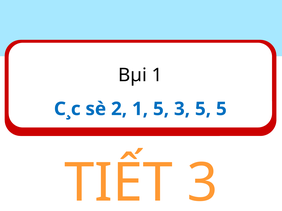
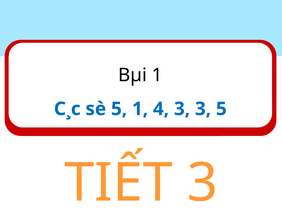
sè 2: 2 -> 5 (119, 109)
1 5: 5 -> 4 (161, 109)
3 5: 5 -> 3 (203, 109)
